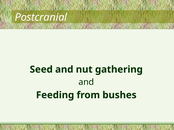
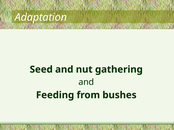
Postcranial: Postcranial -> Adaptation (41, 17)
